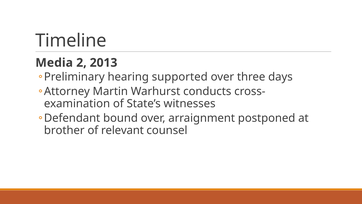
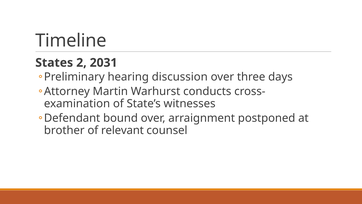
Media: Media -> States (54, 63)
2013: 2013 -> 2031 (104, 63)
supported: supported -> discussion (180, 77)
